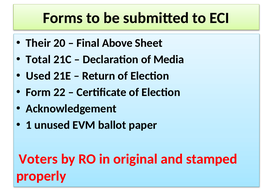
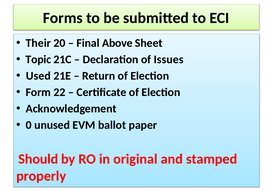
Total: Total -> Topic (38, 60)
Media: Media -> Issues (169, 60)
1: 1 -> 0 (29, 125)
Voters: Voters -> Should (38, 159)
